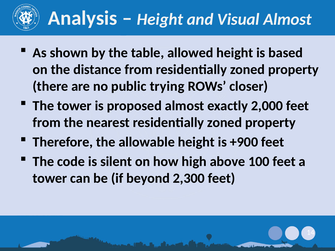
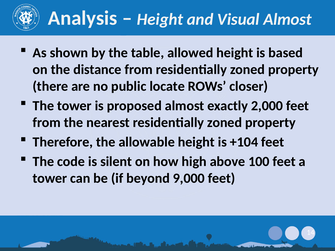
trying: trying -> locate (167, 86)
+900: +900 -> +104 (244, 142)
2,300: 2,300 -> 9,000 (189, 179)
